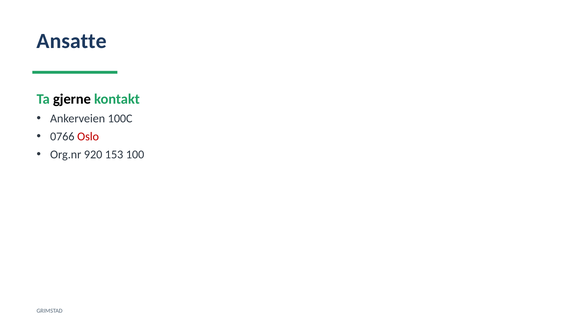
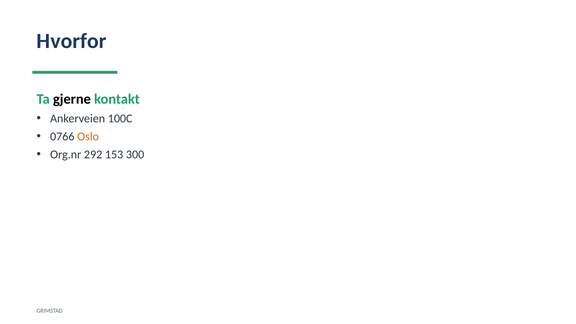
Ansatte: Ansatte -> Hvorfor (72, 41)
Oslo colour: red -> orange (88, 136)
920: 920 -> 292 (93, 154)
100: 100 -> 300 (135, 154)
